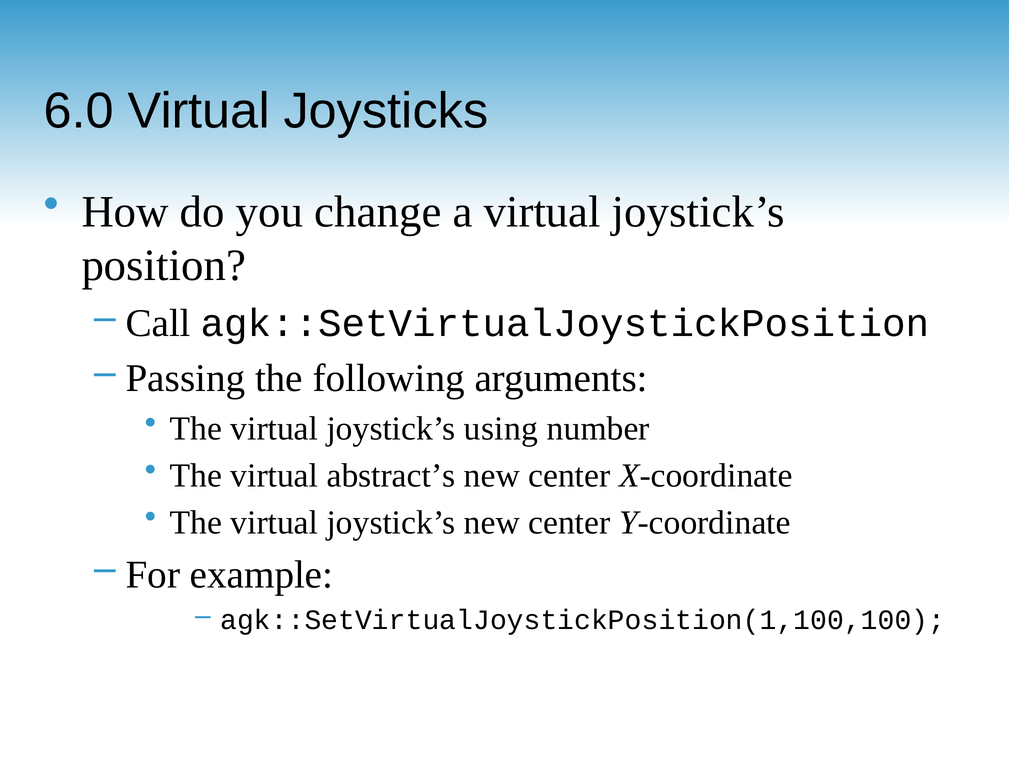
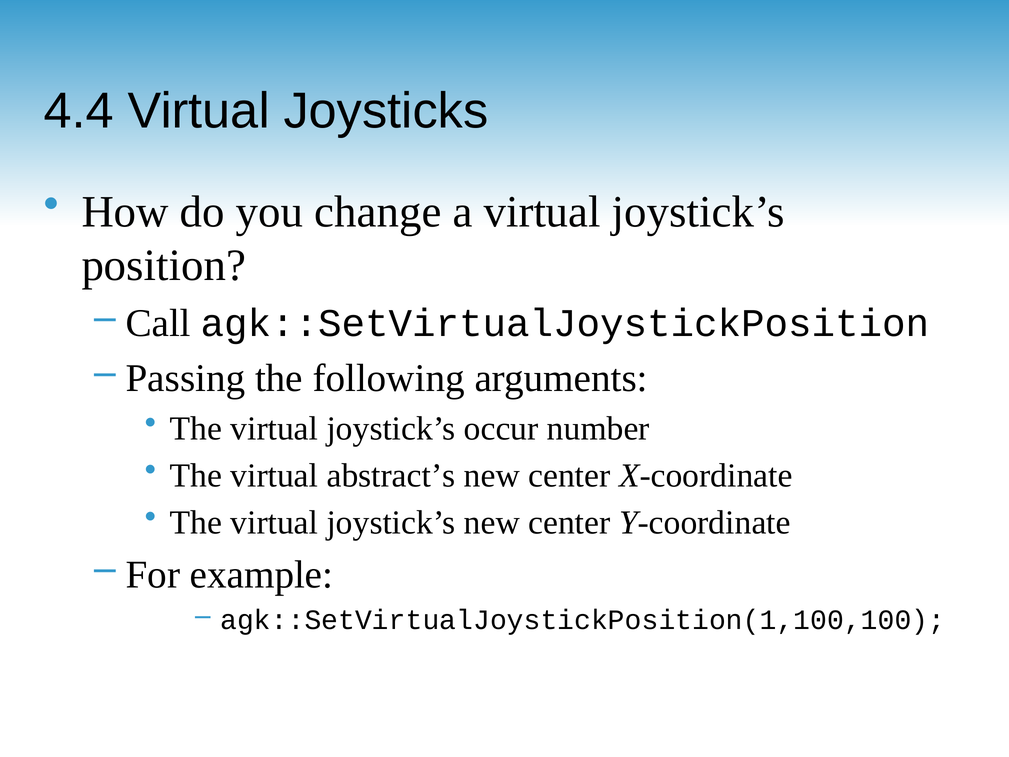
6.0: 6.0 -> 4.4 (79, 111)
using: using -> occur (501, 428)
